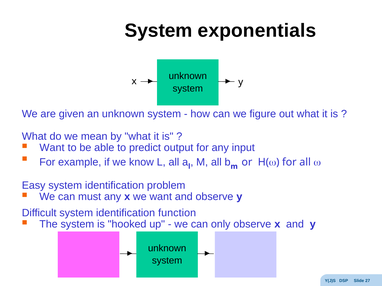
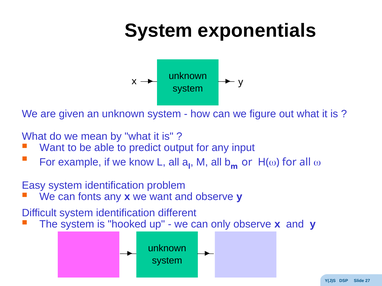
must: must -> fonts (90, 197)
function: function -> different (177, 213)
